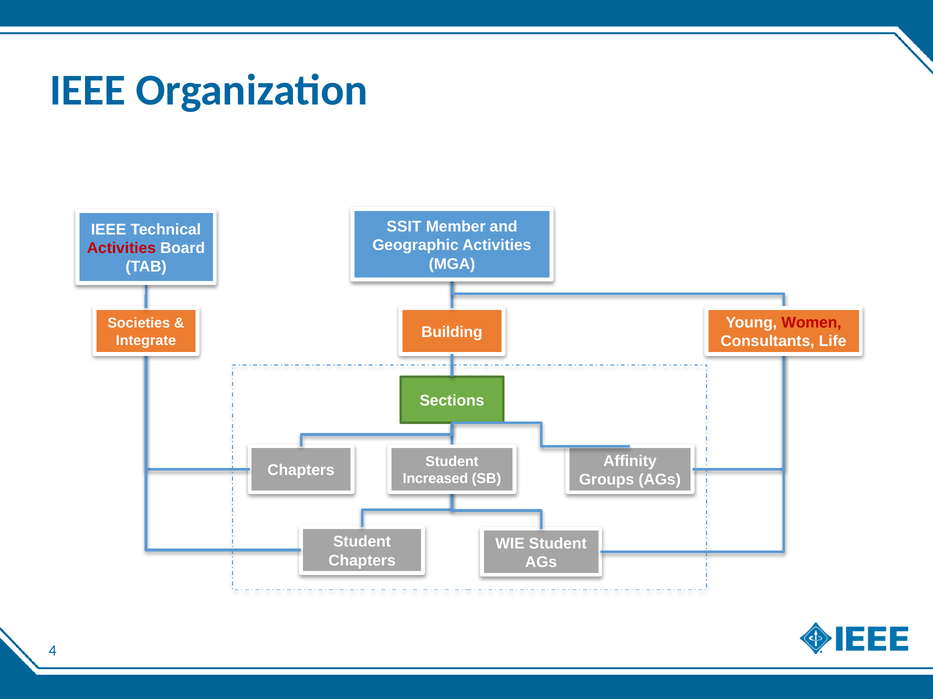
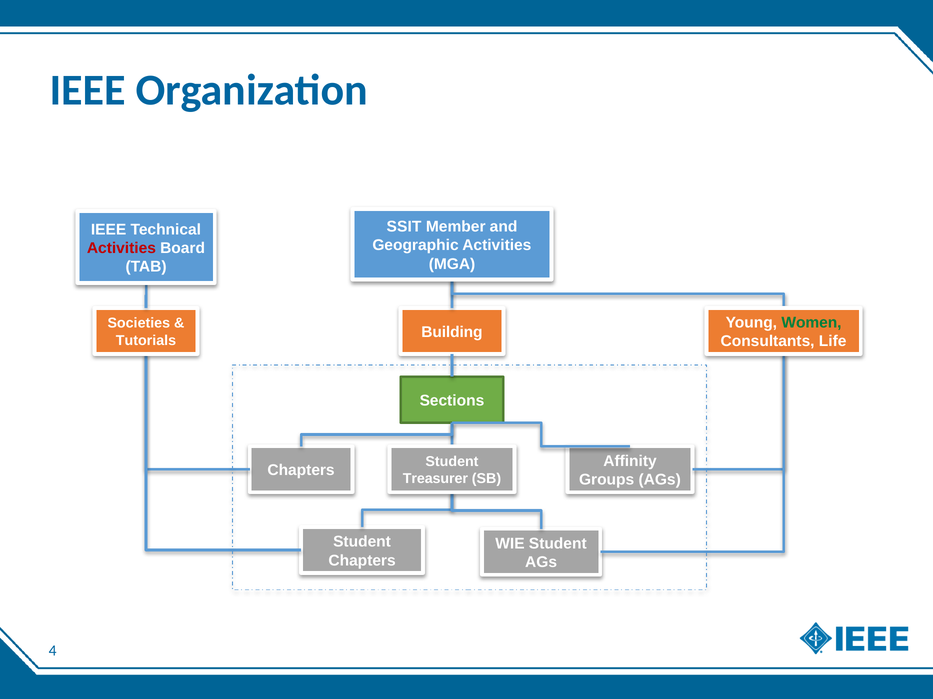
Women colour: red -> green (811, 323)
Integrate: Integrate -> Tutorials (146, 341)
Increased: Increased -> Treasurer (435, 479)
